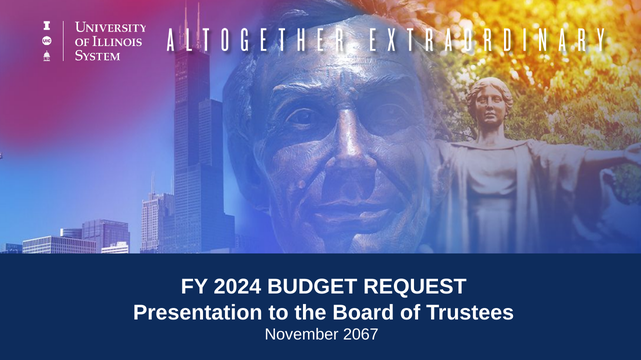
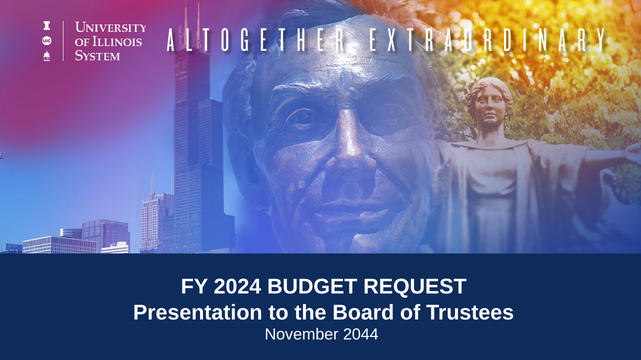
2067: 2067 -> 2044 (361, 335)
